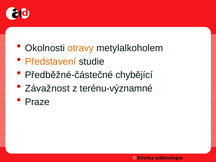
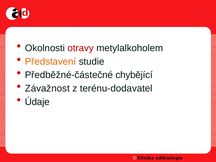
otravy colour: orange -> red (81, 48)
terénu-významné: terénu-významné -> terénu-dodavatel (116, 88)
Praze: Praze -> Údaje (37, 102)
